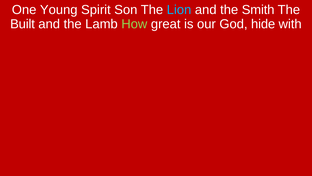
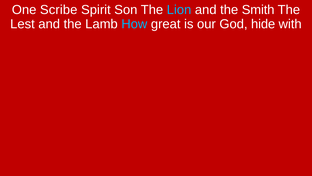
Young: Young -> Scribe (59, 10)
Built: Built -> Lest (22, 24)
How colour: light green -> light blue (134, 24)
